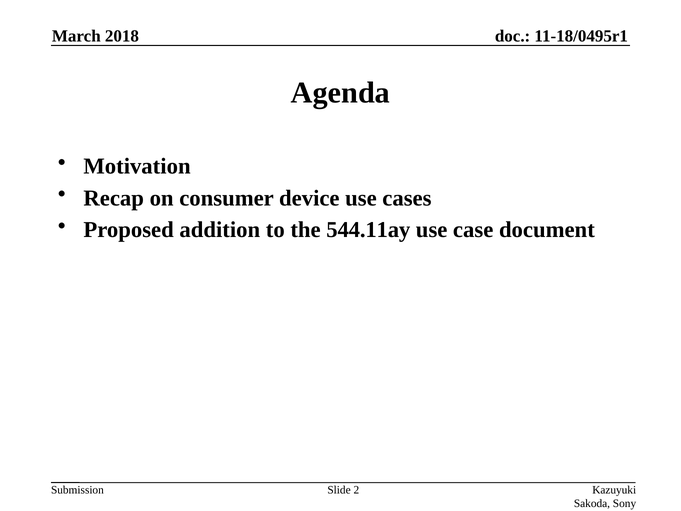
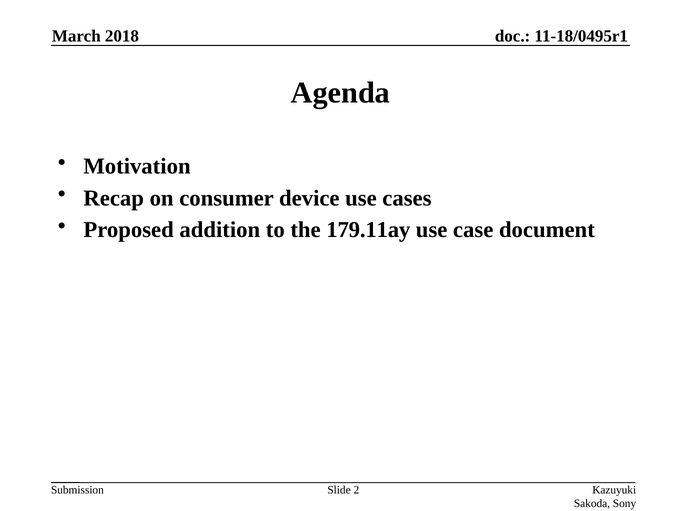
544.11ay: 544.11ay -> 179.11ay (368, 230)
